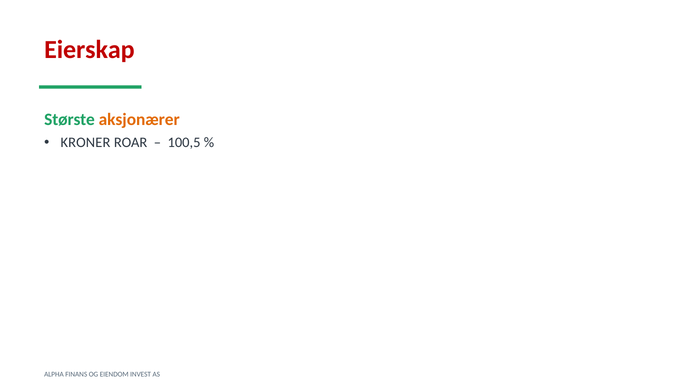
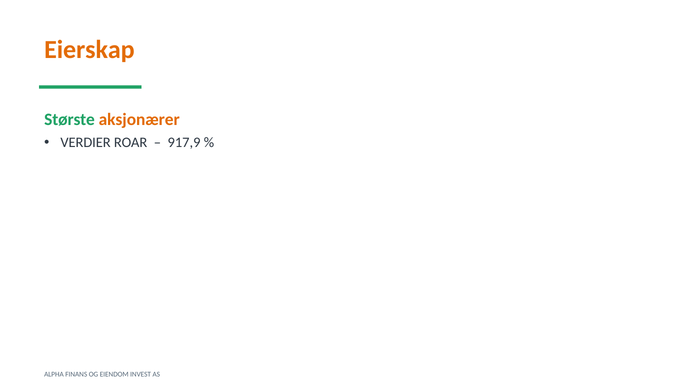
Eierskap colour: red -> orange (89, 50)
KRONER: KRONER -> VERDIER (86, 143)
100,5: 100,5 -> 917,9 (184, 143)
